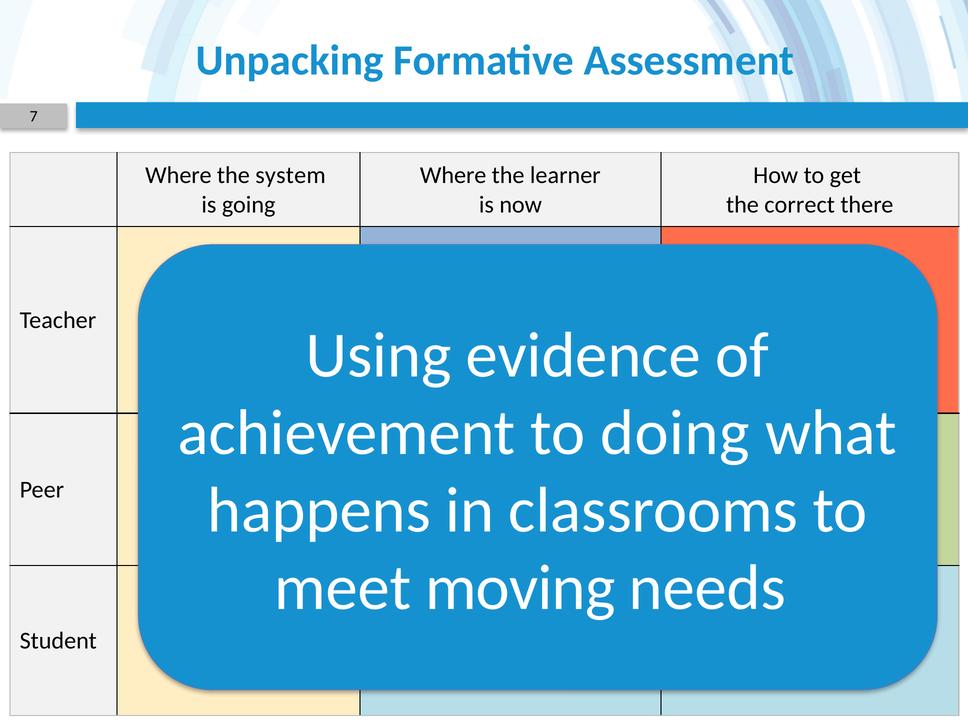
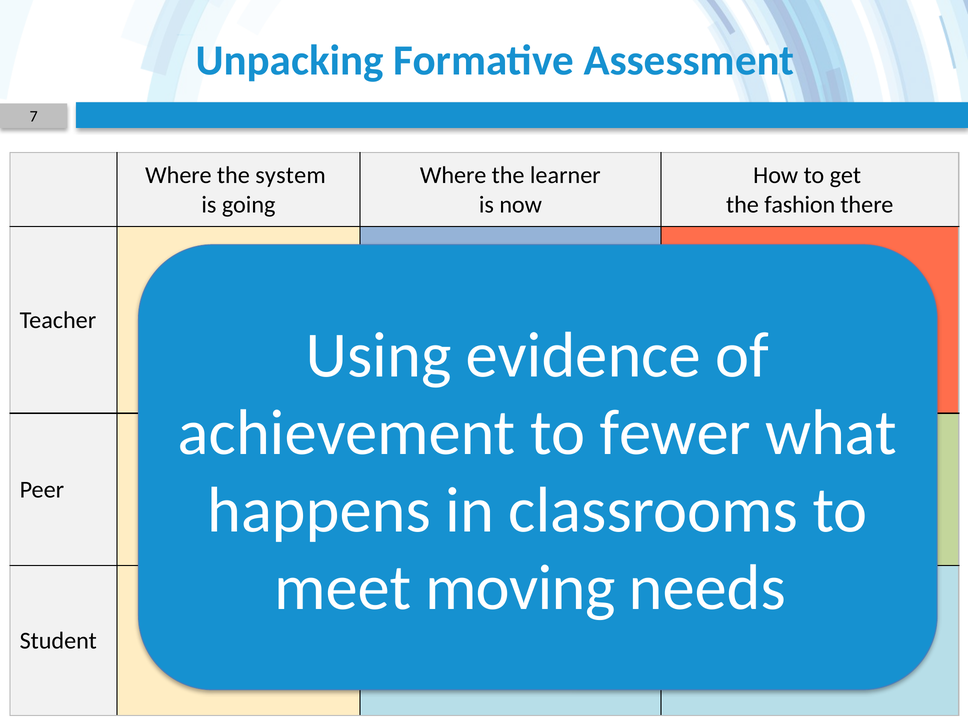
correct: correct -> fashion (800, 205)
doing: doing -> fewer (675, 433)
